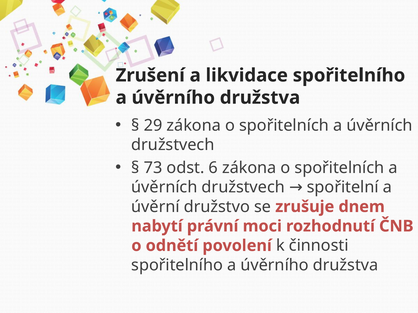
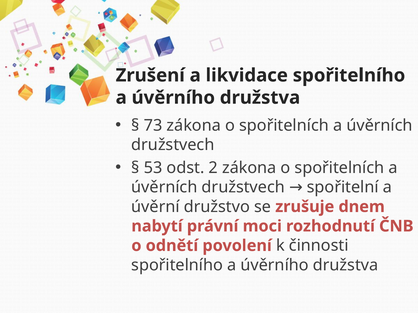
29: 29 -> 73 (153, 126)
73: 73 -> 53 (153, 168)
6: 6 -> 2 (213, 168)
